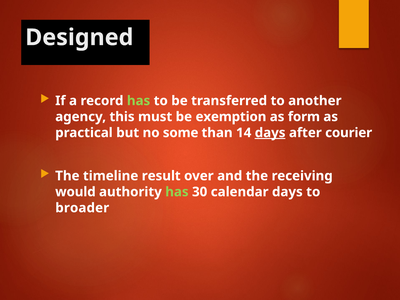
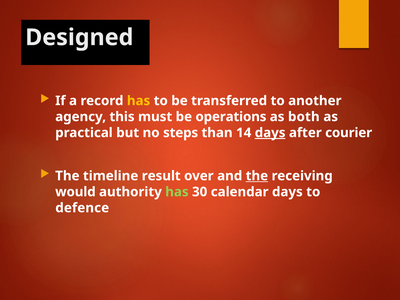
has colour: light green -> yellow (139, 101)
exemption: exemption -> operations (231, 117)
form: form -> both (304, 117)
some: some -> steps (181, 133)
the underline: none -> present (257, 176)
broader: broader -> defence (82, 208)
